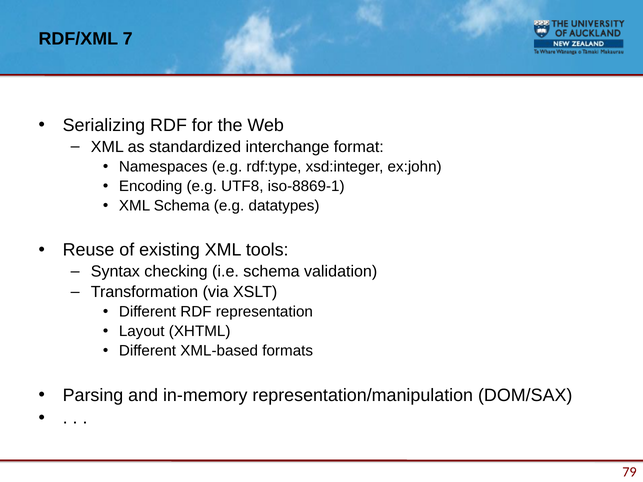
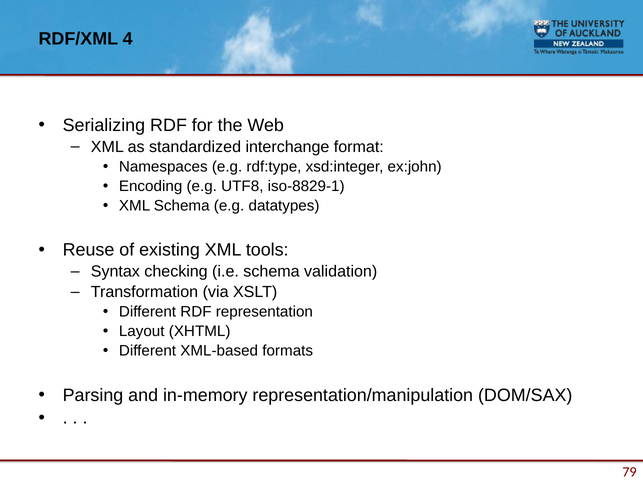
7: 7 -> 4 (128, 39)
iso-8869-1: iso-8869-1 -> iso-8829-1 (306, 186)
